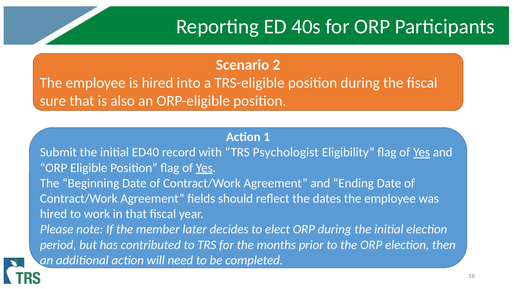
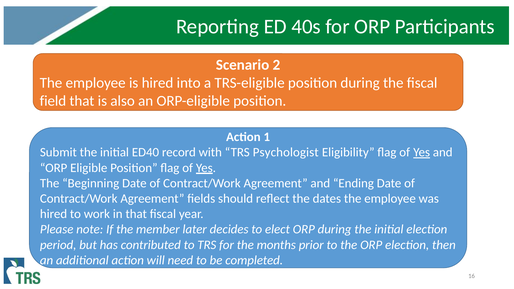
sure: sure -> field (53, 101)
